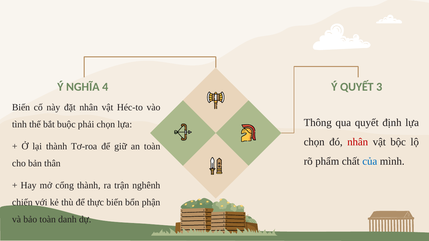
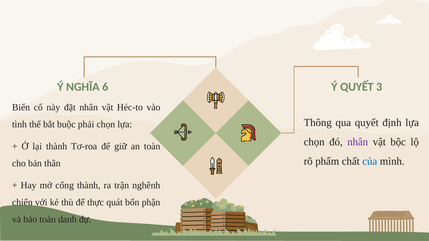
4: 4 -> 6 (105, 87)
nhân colour: red -> purple (358, 142)
thực biến: biến -> quát (115, 203)
